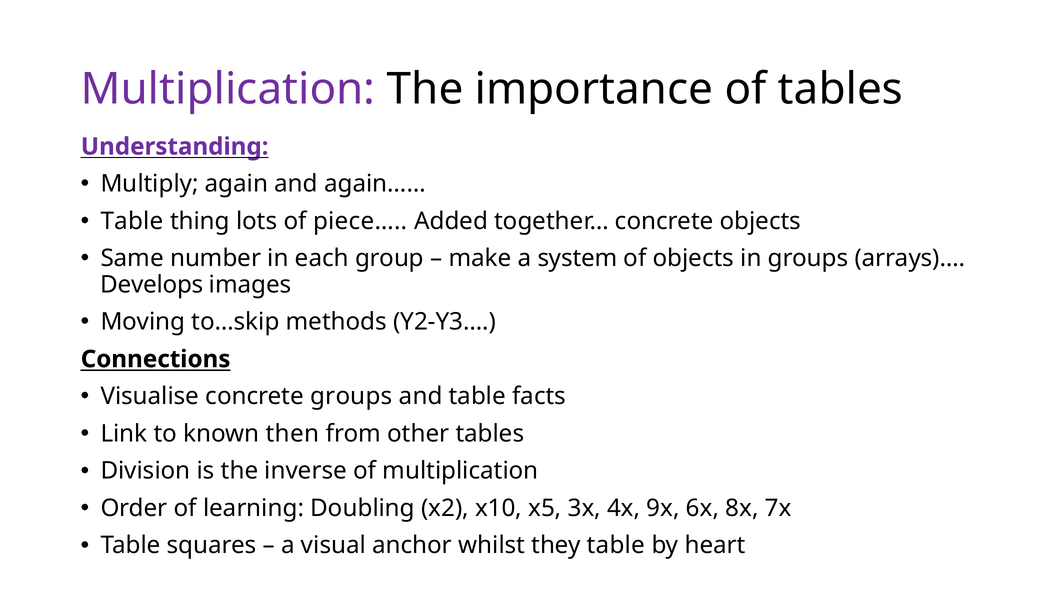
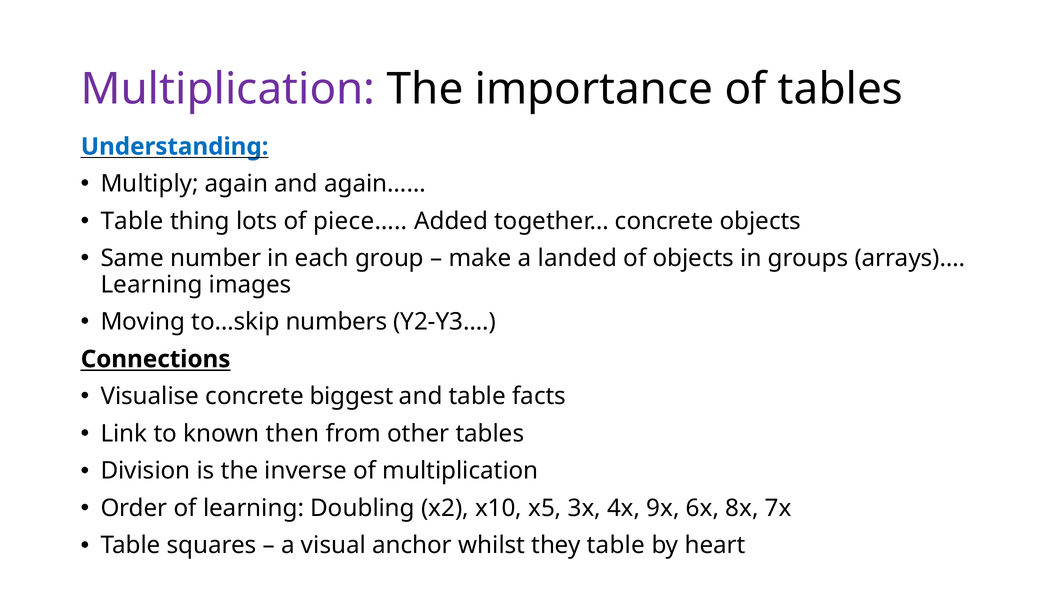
Understanding colour: purple -> blue (175, 147)
system: system -> landed (577, 258)
Develops: Develops -> Learning (152, 284)
methods: methods -> numbers (336, 322)
concrete groups: groups -> biggest (352, 396)
